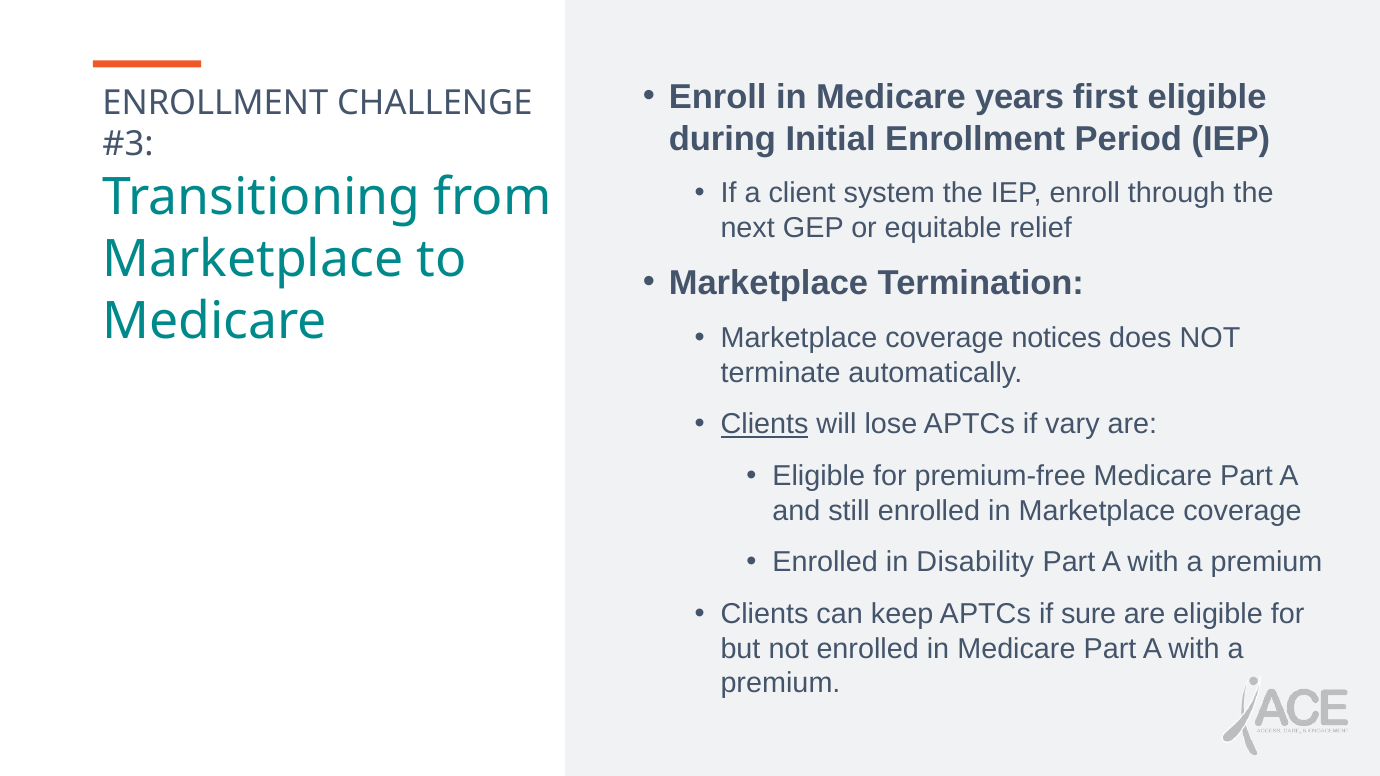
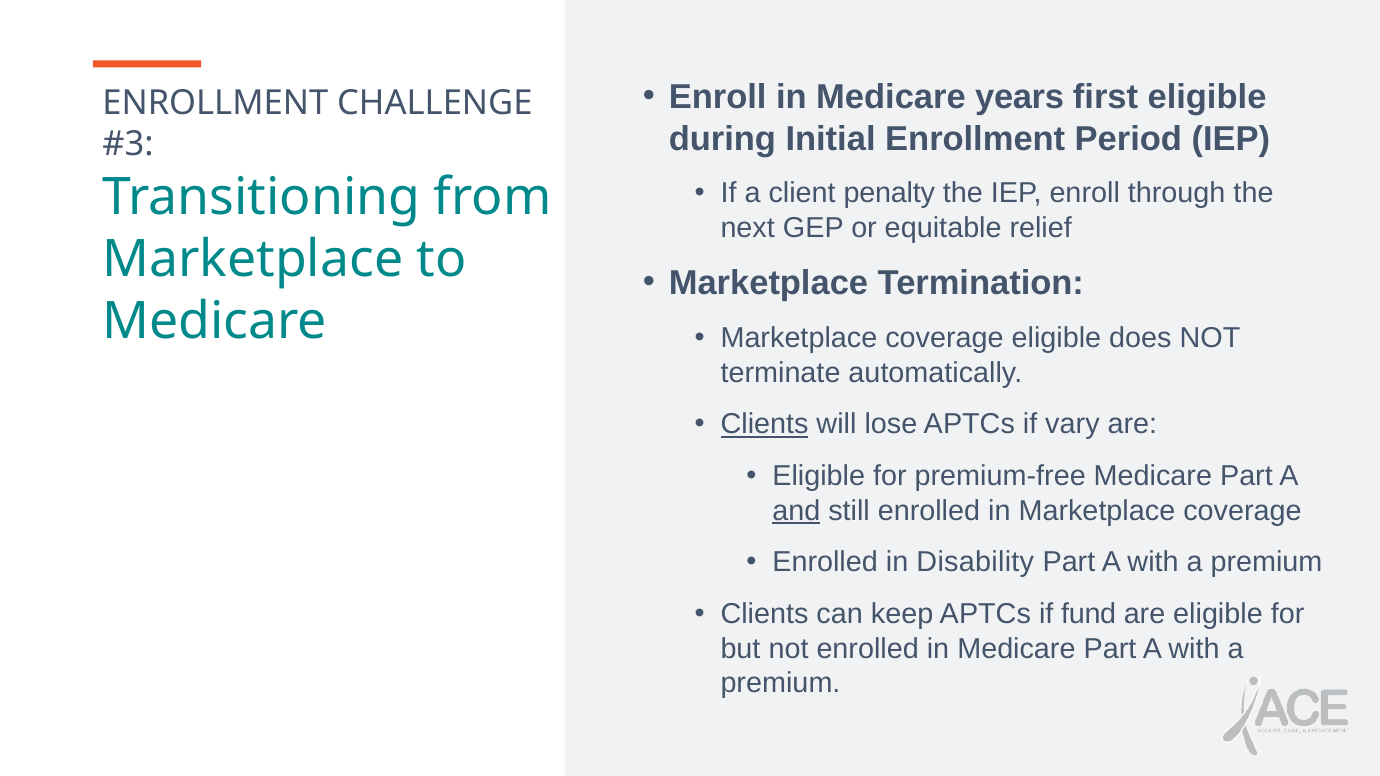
system: system -> penalty (889, 193)
coverage notices: notices -> eligible (1056, 338)
and underline: none -> present (796, 511)
sure: sure -> fund (1089, 614)
